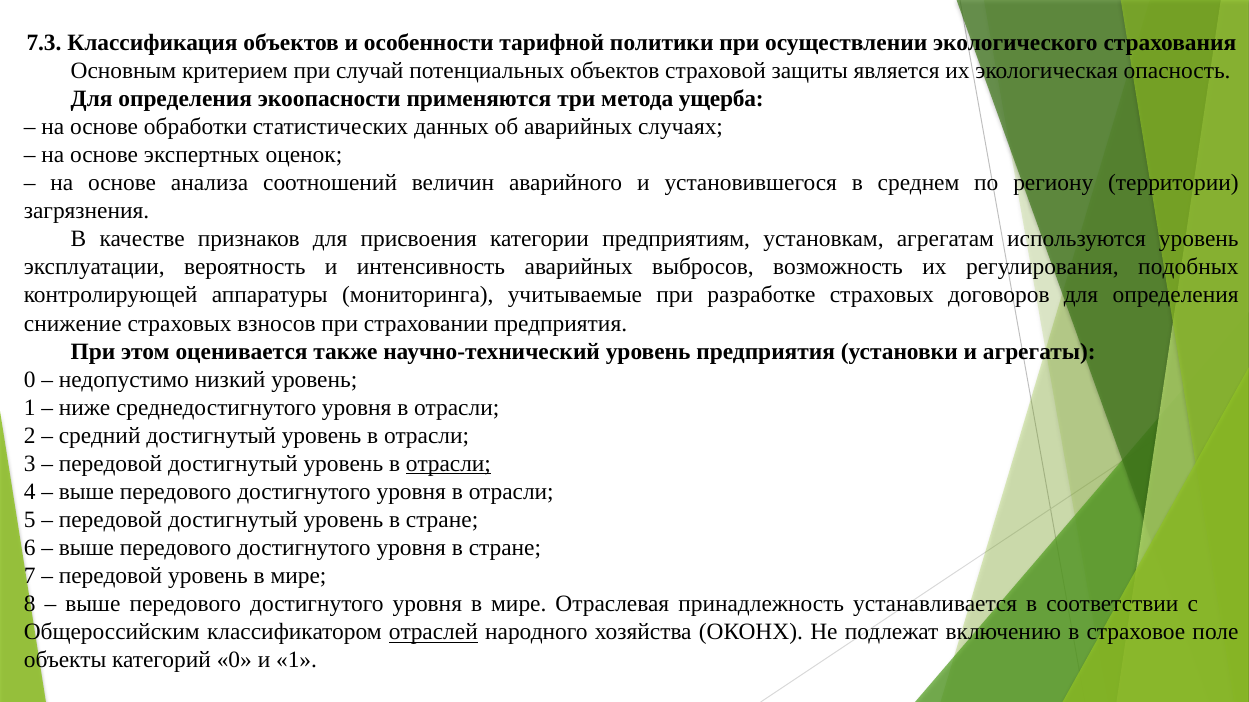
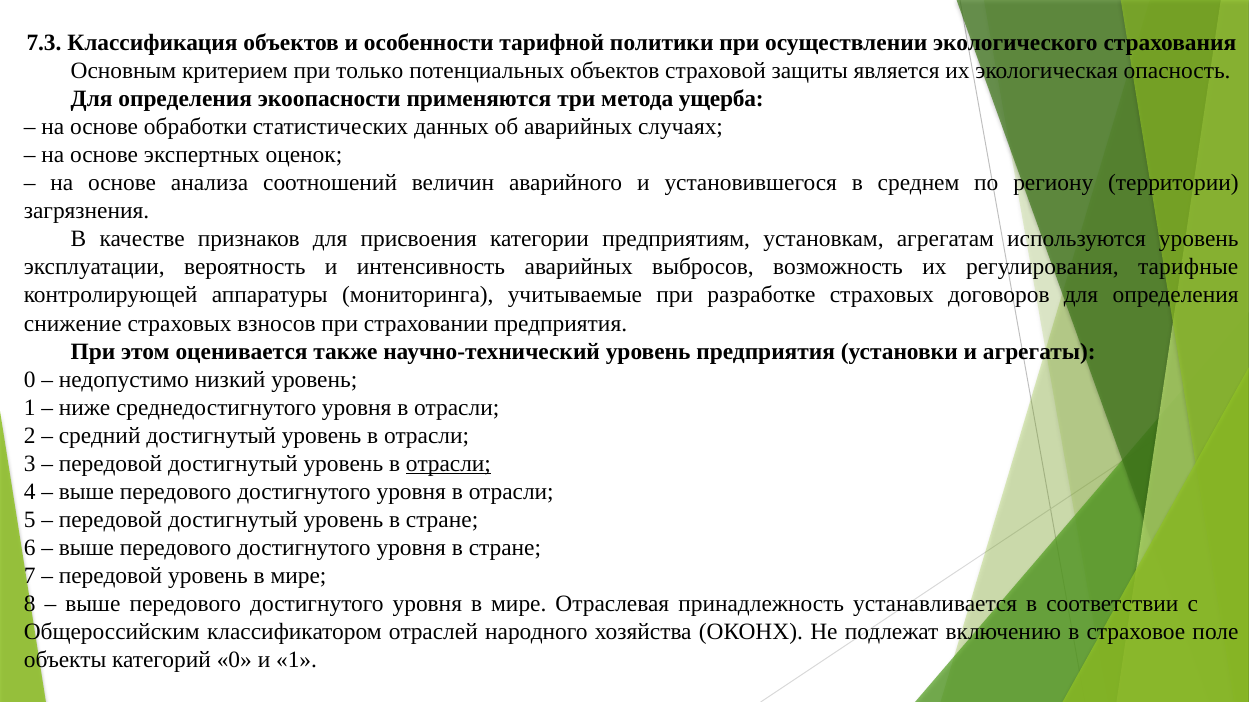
случай: случай -> только (370, 71)
подобных: подобных -> тарифные (1188, 267)
отраслей underline: present -> none (433, 633)
